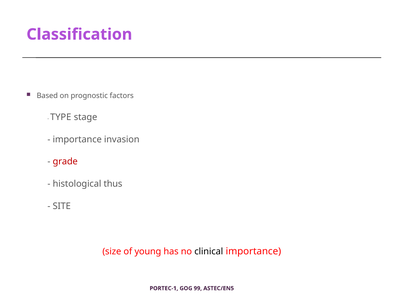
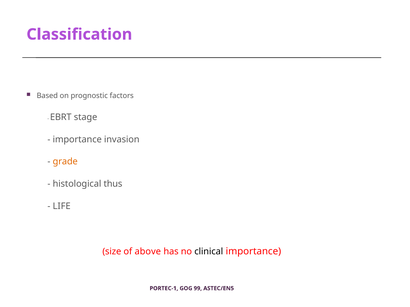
TYPE: TYPE -> EBRT (61, 117)
grade colour: red -> orange (65, 162)
SITE: SITE -> LIFE (62, 207)
young: young -> above (148, 252)
